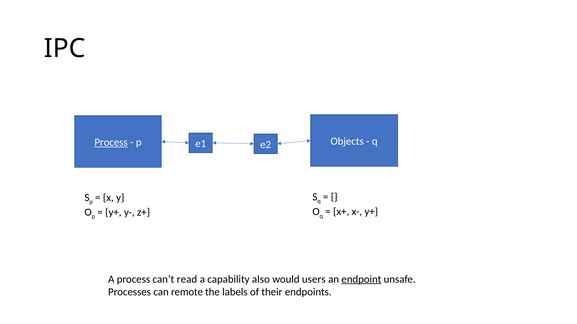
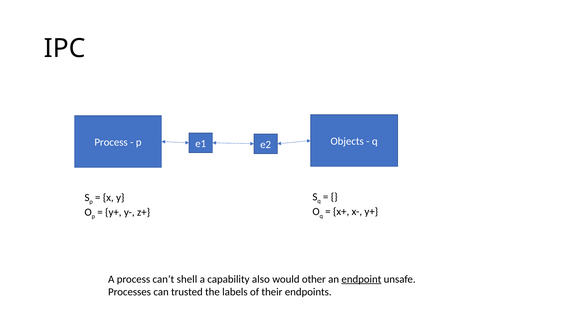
Process underline: present -> none (111, 143)
read: read -> shell (187, 280)
users: users -> other (314, 280)
remote: remote -> trusted (187, 293)
